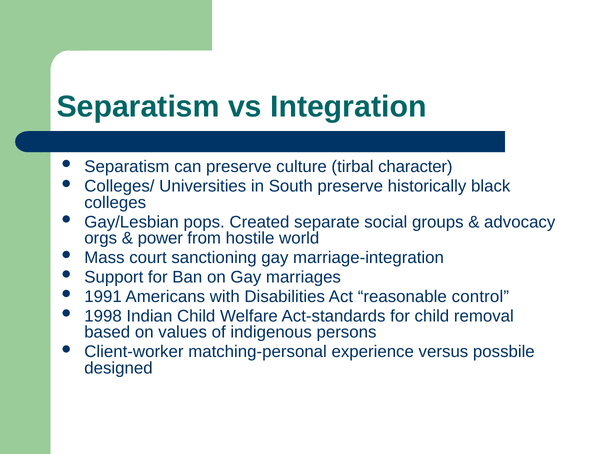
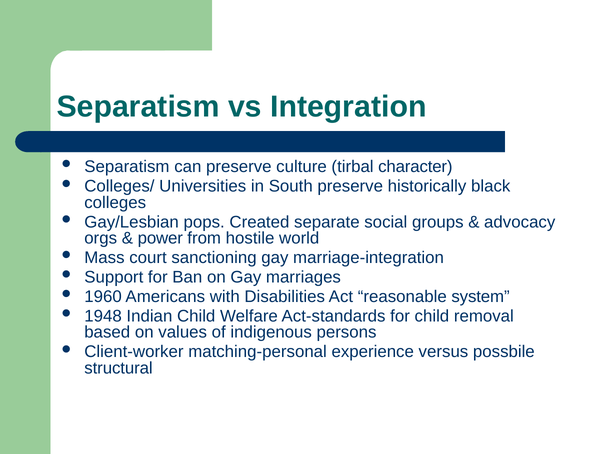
1991: 1991 -> 1960 (103, 297)
control: control -> system (481, 297)
1998: 1998 -> 1948 (103, 317)
designed: designed -> structural (119, 368)
